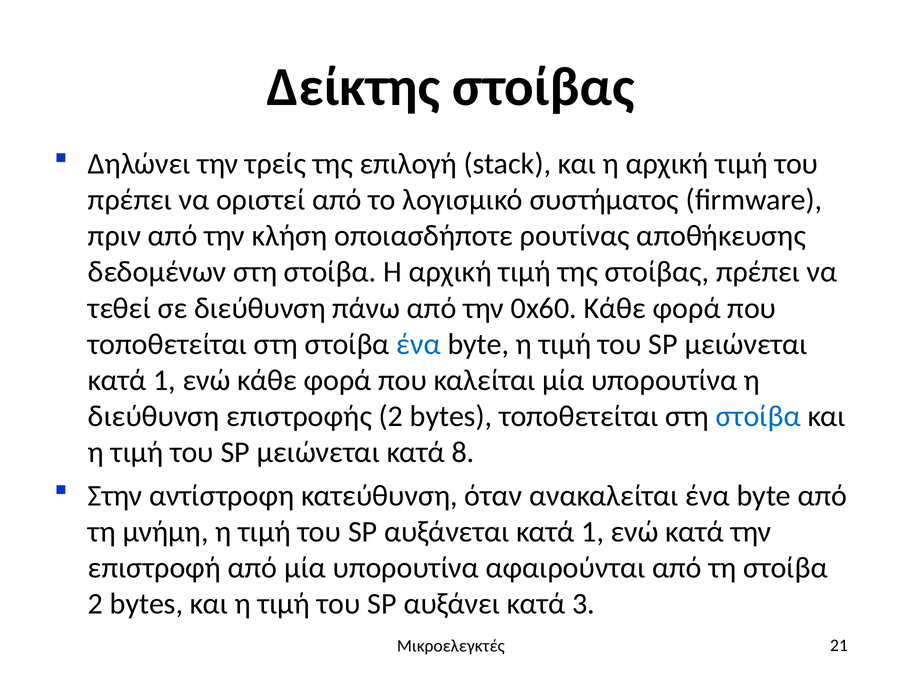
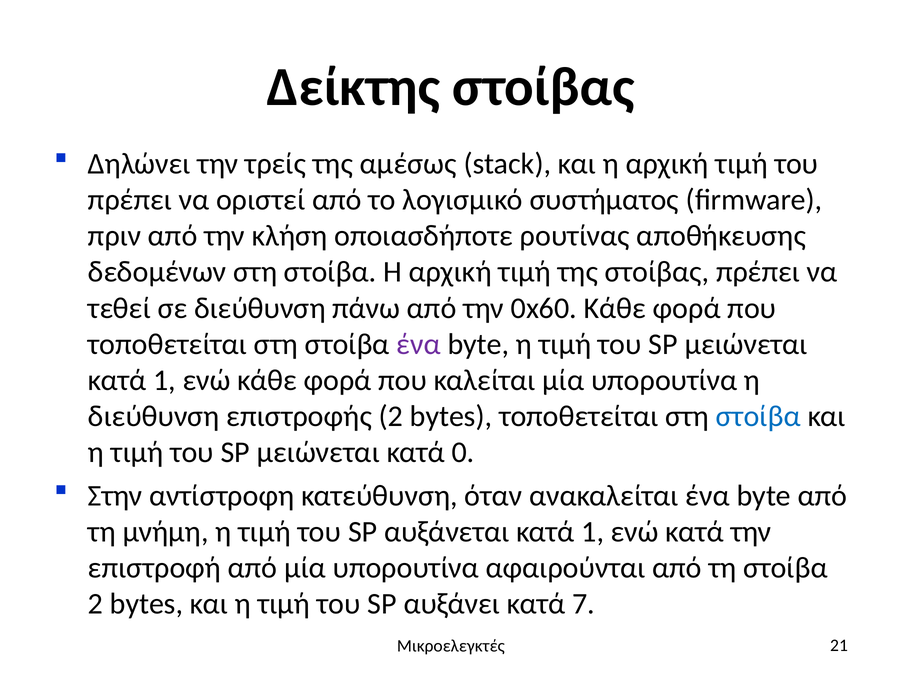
επιλογή: επιλογή -> αμέσως (408, 164)
ένα colour: blue -> purple (418, 344)
8: 8 -> 0 (463, 453)
3: 3 -> 7 (583, 604)
